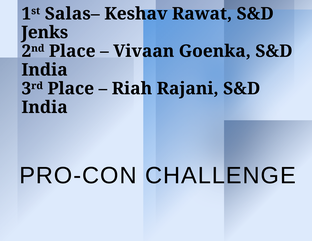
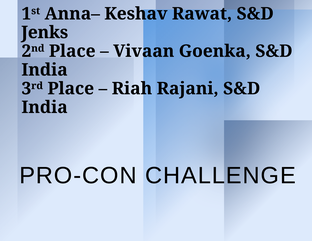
Salas–: Salas– -> Anna– (72, 14)
